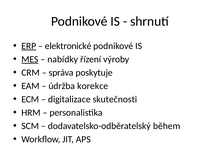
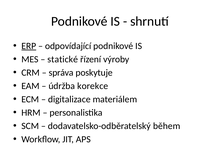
elektronické: elektronické -> odpovídající (68, 46)
MES underline: present -> none (30, 59)
nabídky: nabídky -> statické (63, 59)
skutečnosti: skutečnosti -> materiálem (115, 99)
